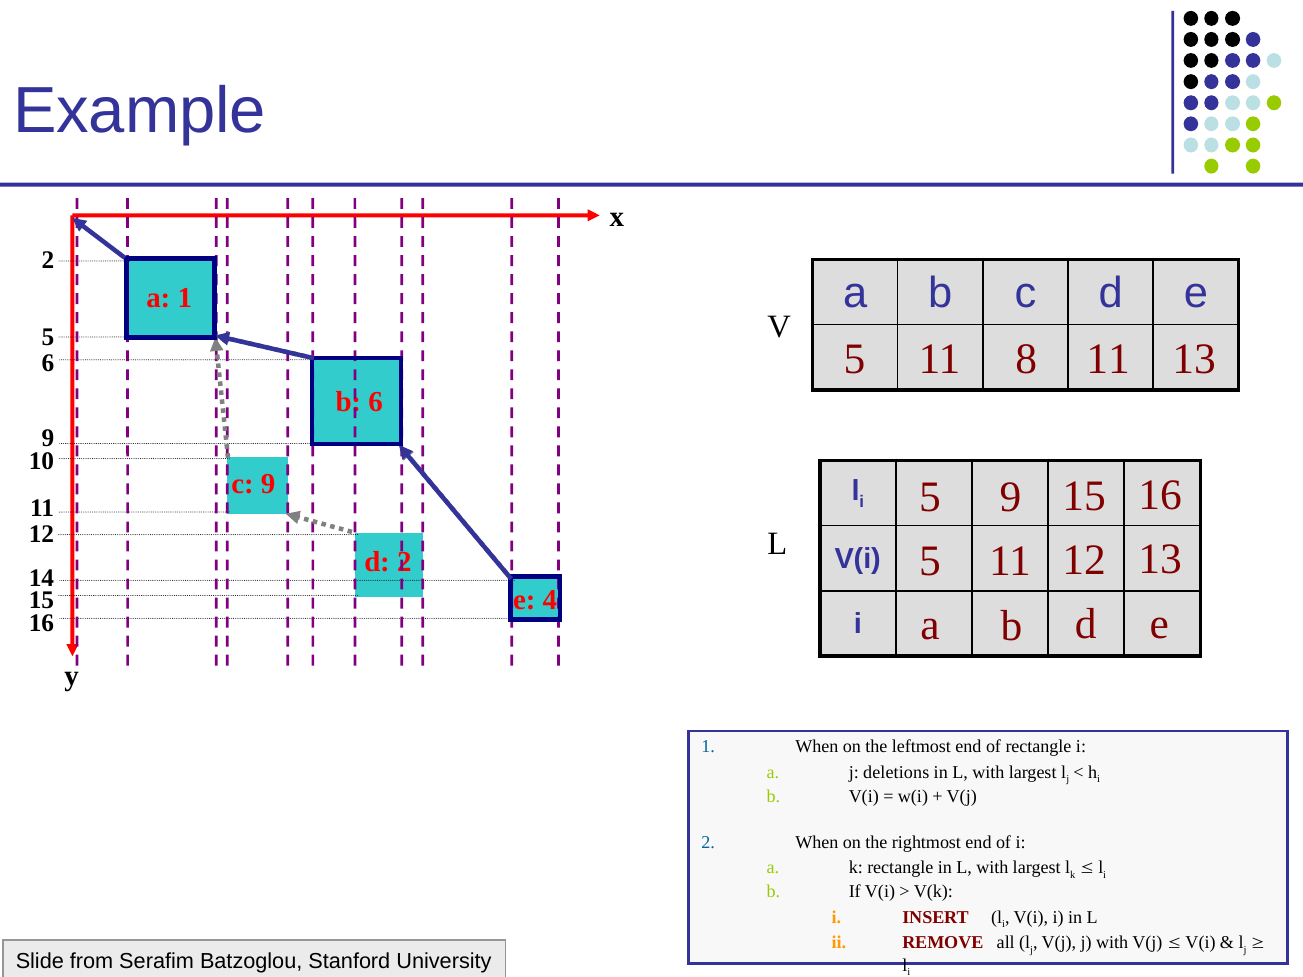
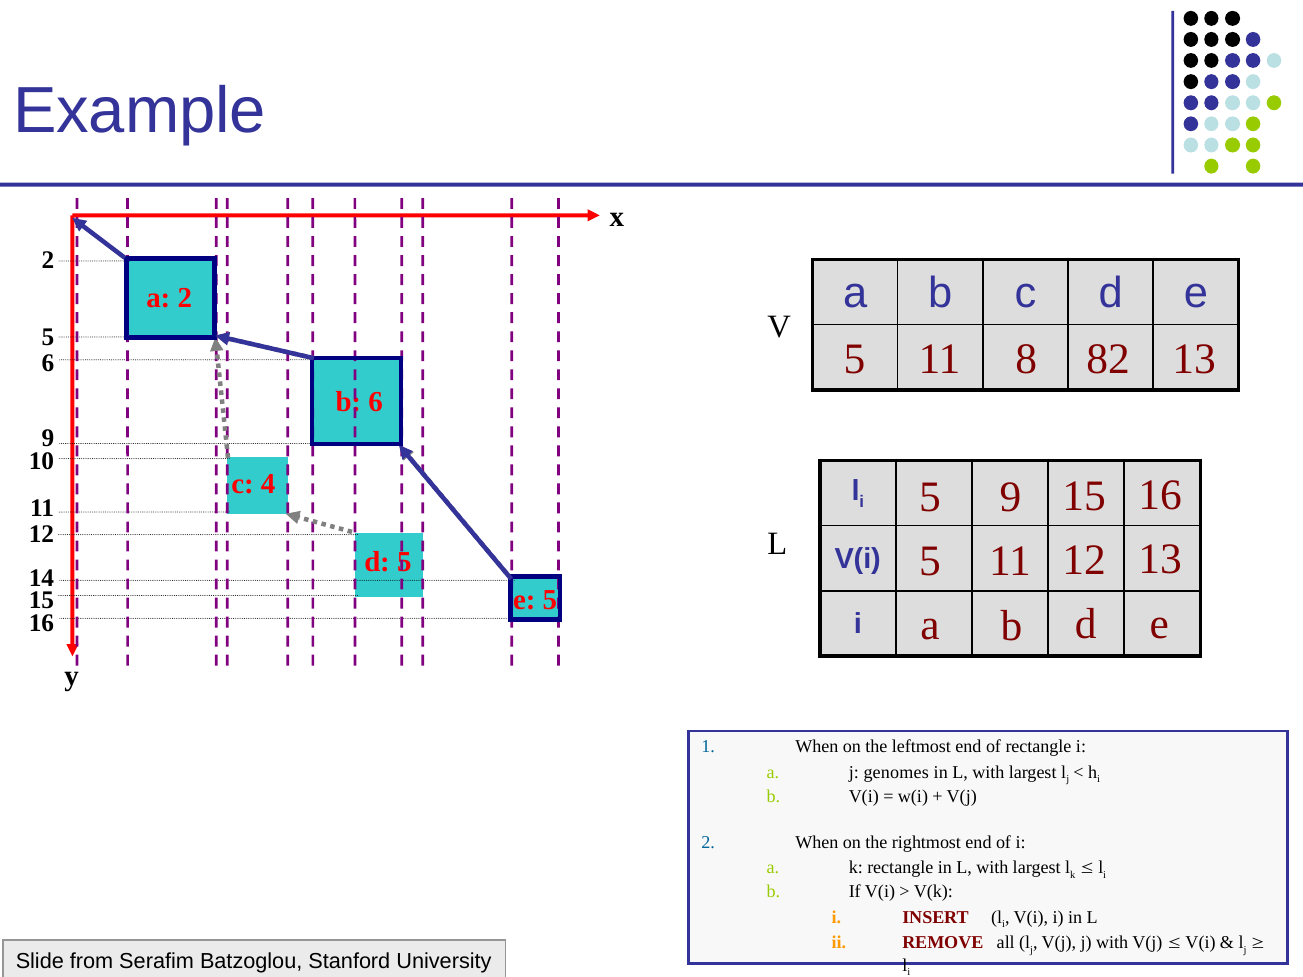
a 1: 1 -> 2 (185, 298)
11 11: 11 -> 82 (1108, 360)
c 9: 9 -> 4 (268, 484)
d 2: 2 -> 5 (404, 562)
e 4: 4 -> 5 (550, 600)
deletions: deletions -> genomes (896, 773)
